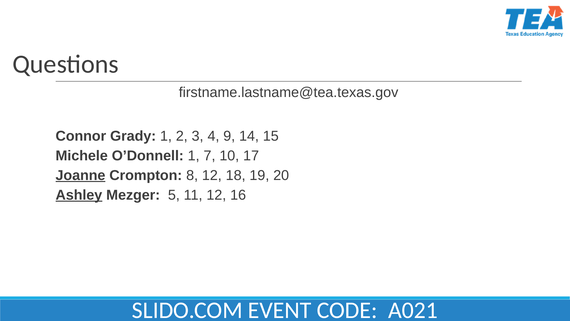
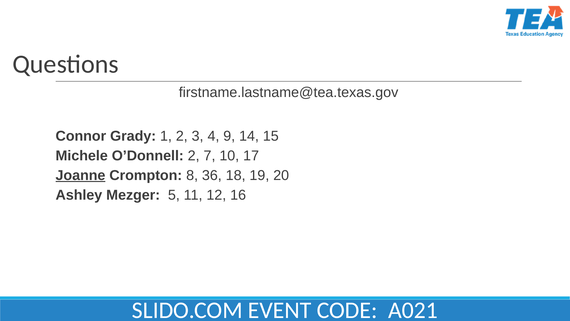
O’Donnell 1: 1 -> 2 (194, 155)
8 12: 12 -> 36 (212, 175)
Ashley underline: present -> none (79, 195)
